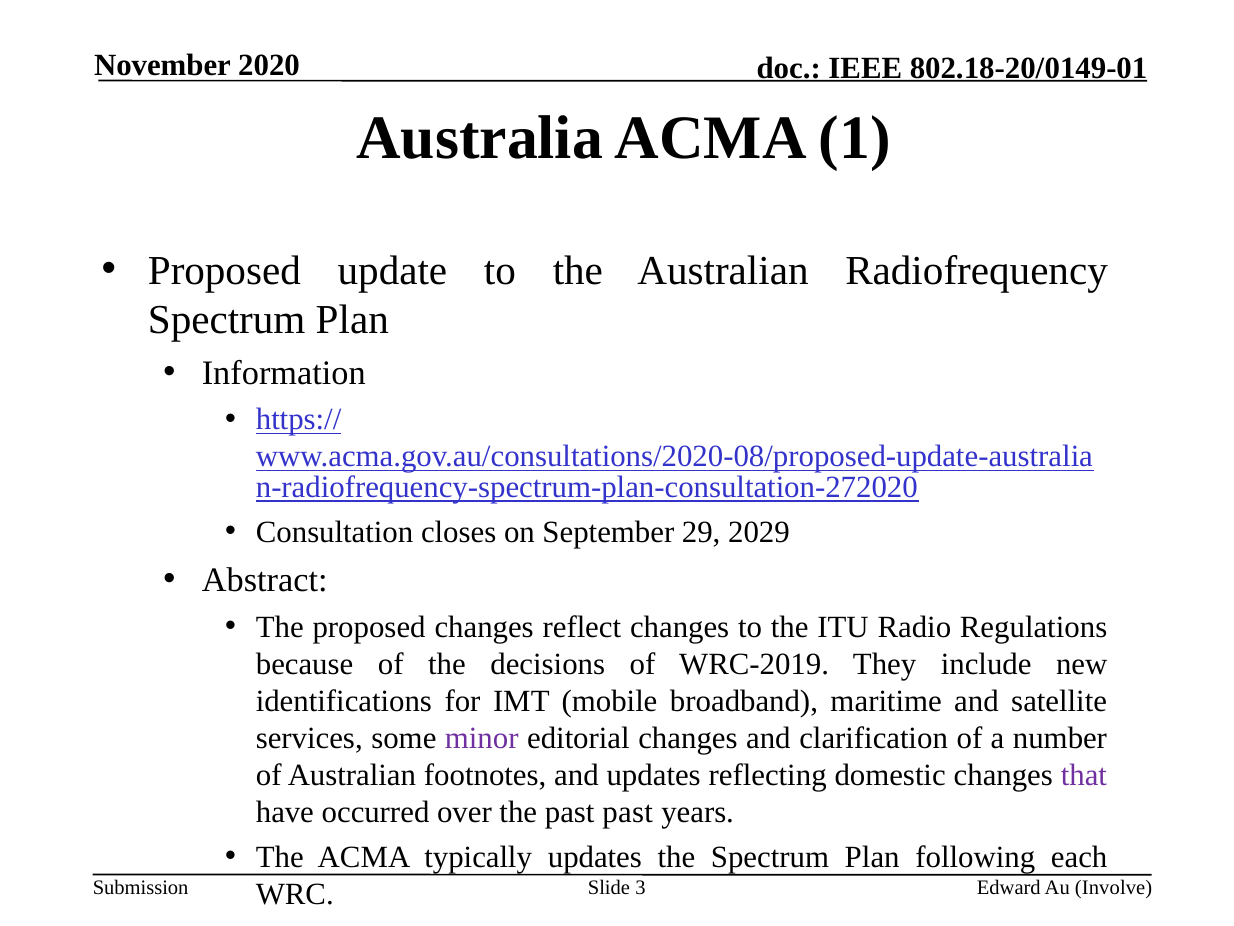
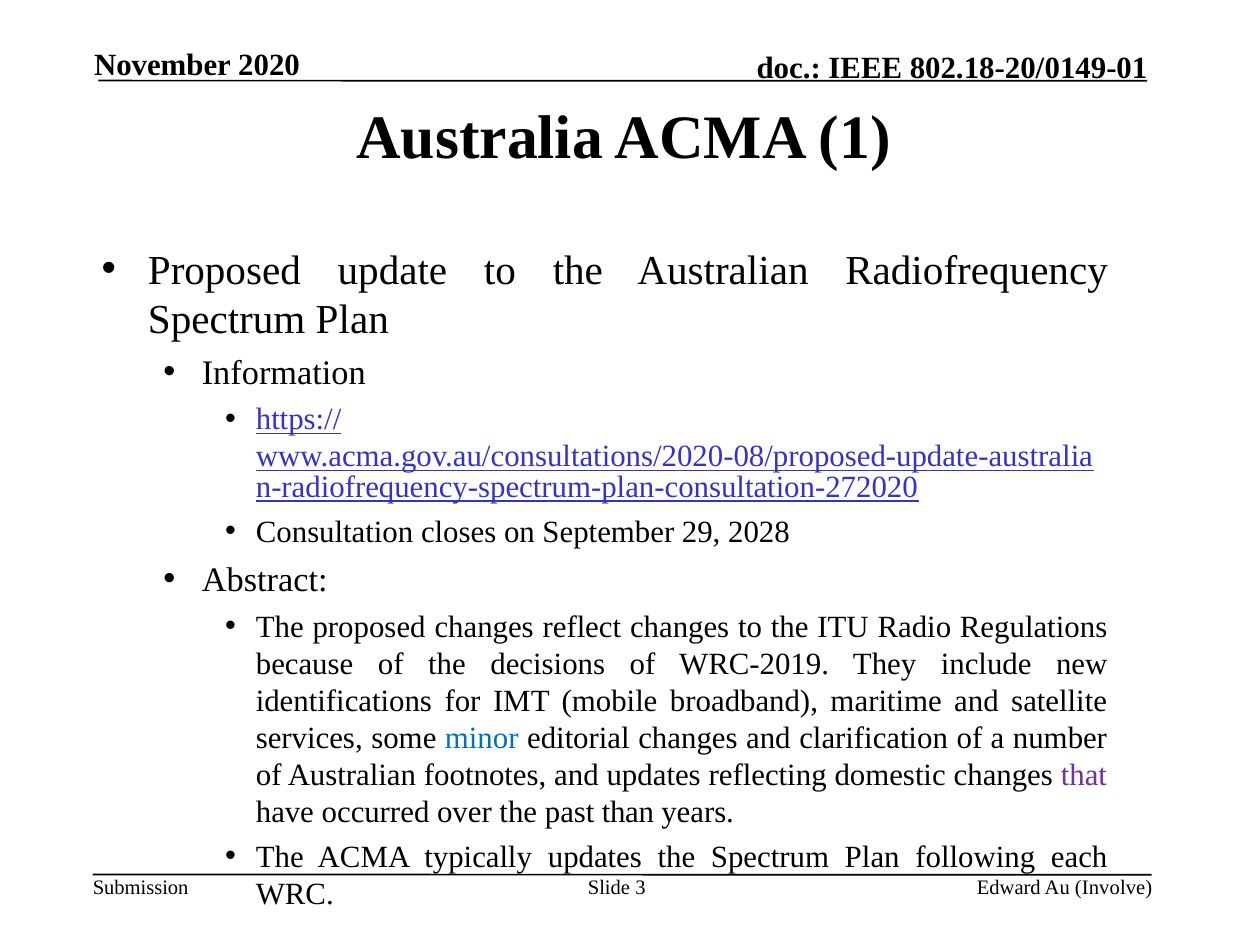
2029: 2029 -> 2028 (759, 532)
minor colour: purple -> blue (482, 738)
past past: past -> than (628, 812)
